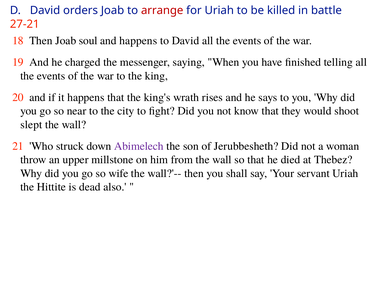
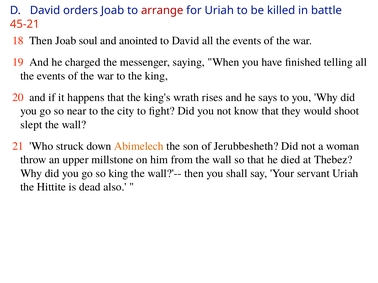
27-21: 27-21 -> 45-21 (25, 24)
and happens: happens -> anointed (138, 41)
Abimelech colour: purple -> orange (139, 146)
so wife: wife -> king (118, 174)
